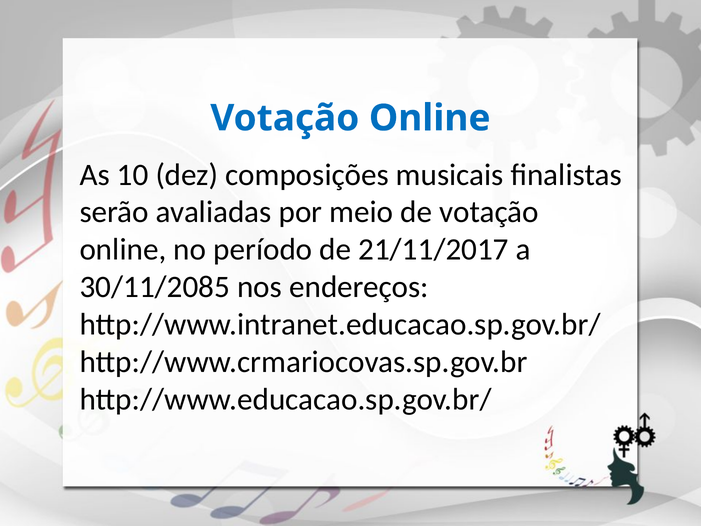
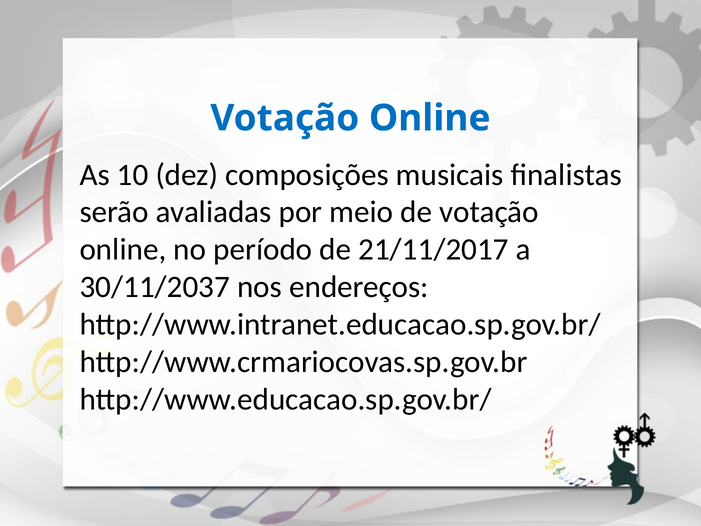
30/11/2085: 30/11/2085 -> 30/11/2037 (155, 287)
